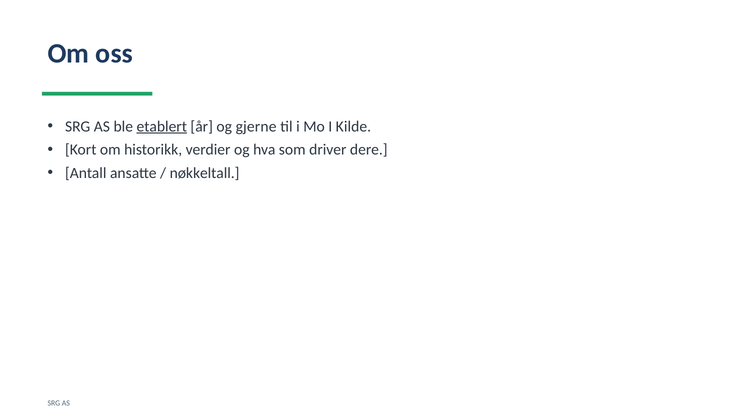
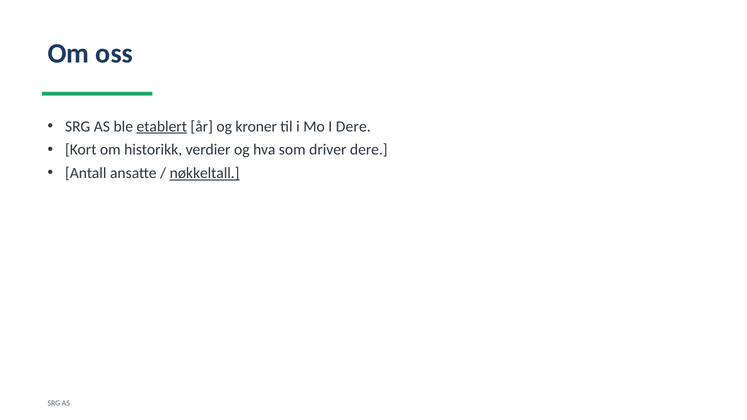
gjerne: gjerne -> kroner (256, 127)
I Kilde: Kilde -> Dere (353, 127)
nøkkeltall underline: none -> present (205, 173)
